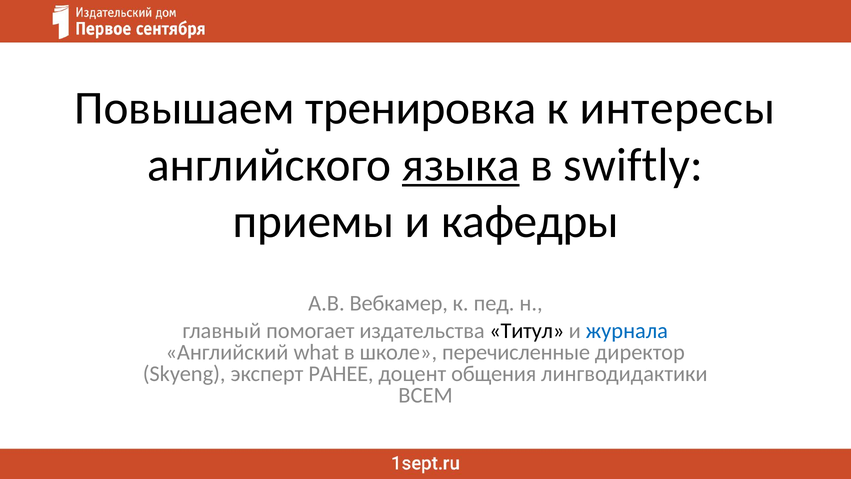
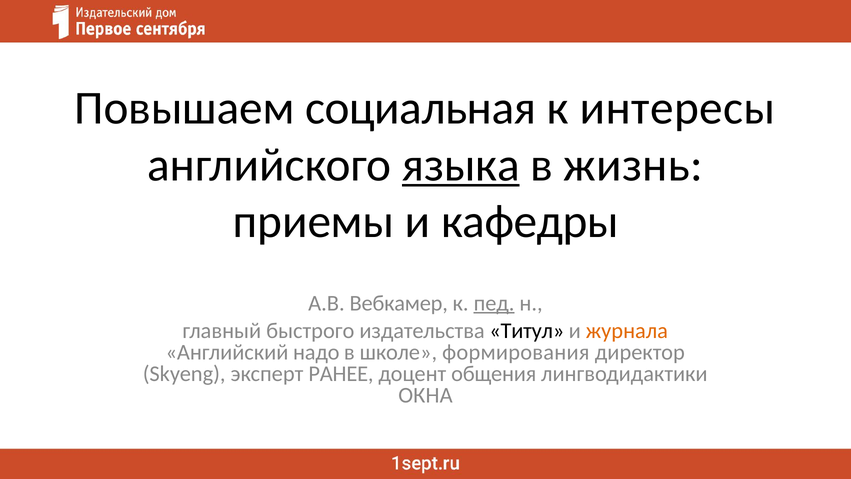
тренировка: тренировка -> социальная (421, 108)
swiftly: swiftly -> жизнь (633, 165)
пед underline: none -> present (494, 303)
помогает: помогает -> быстрого (310, 331)
журнала colour: blue -> orange (627, 331)
what: what -> надо (316, 352)
перечисленные: перечисленные -> формирования (516, 352)
ВСЕМ: ВСЕМ -> ОКНА (425, 395)
